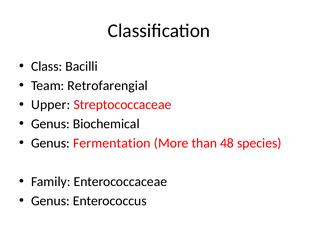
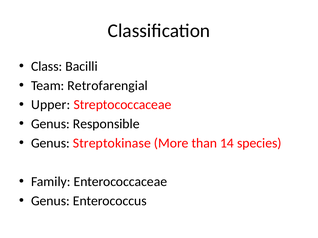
Biochemical: Biochemical -> Responsible (106, 124)
Fermentation: Fermentation -> Streptokinase (112, 143)
48: 48 -> 14 (227, 143)
